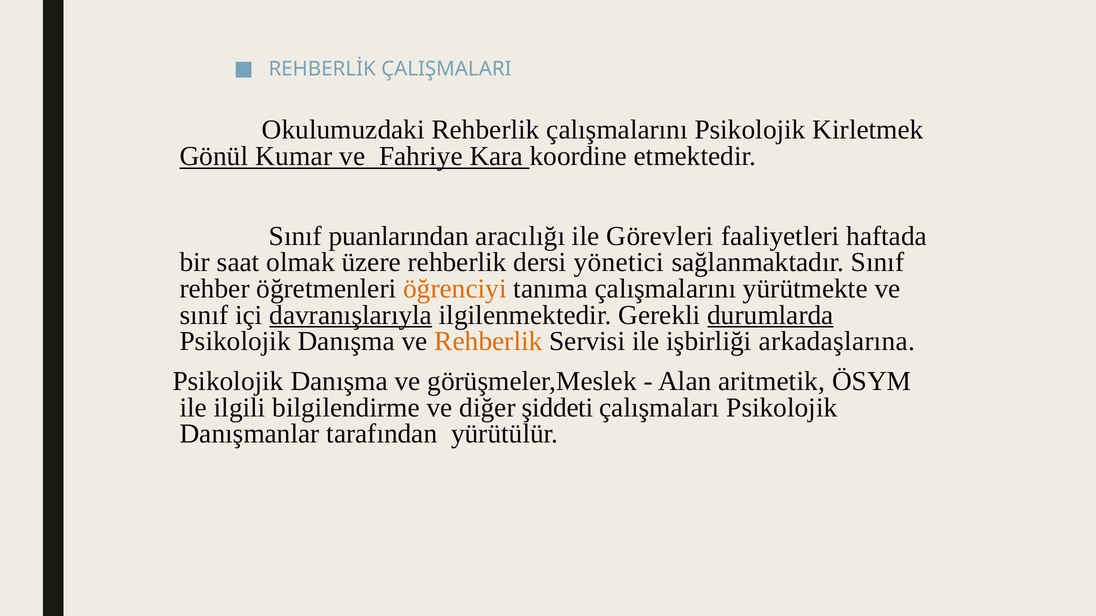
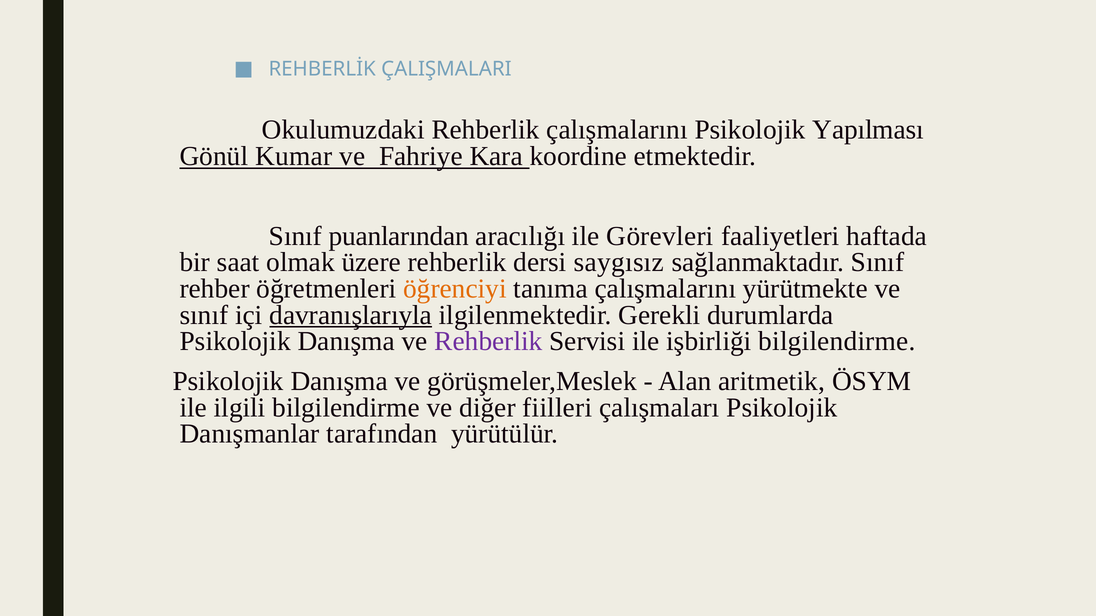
Kirletmek: Kirletmek -> Yapılması (868, 130)
yönetici: yönetici -> saygısız (619, 263)
durumlarda underline: present -> none (770, 315)
Rehberlik colour: orange -> purple (488, 342)
işbirliği arkadaşlarına: arkadaşlarına -> bilgilendirme (837, 342)
şiddeti: şiddeti -> fiilleri (557, 408)
